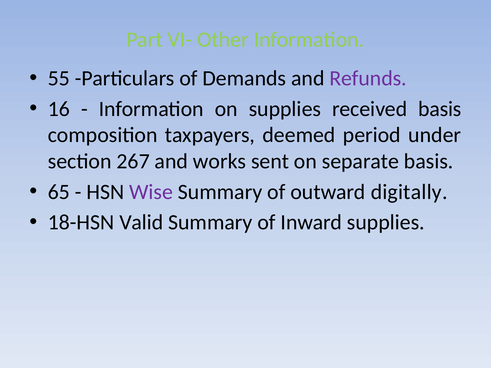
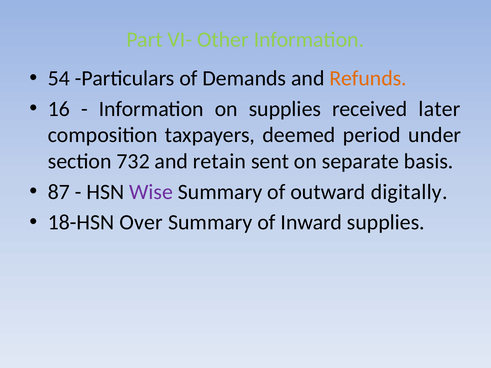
55: 55 -> 54 (59, 78)
Refunds colour: purple -> orange (368, 78)
received basis: basis -> later (440, 109)
267: 267 -> 732 (133, 161)
works: works -> retain (220, 161)
65: 65 -> 87 (59, 192)
Valid: Valid -> Over (141, 223)
